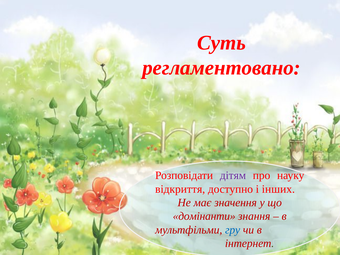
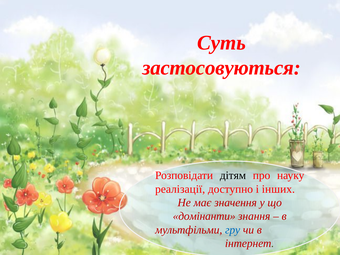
регламентовано: регламентовано -> застосовуються (222, 68)
дітям colour: purple -> black (233, 175)
відкриття: відкриття -> реалізації (180, 189)
